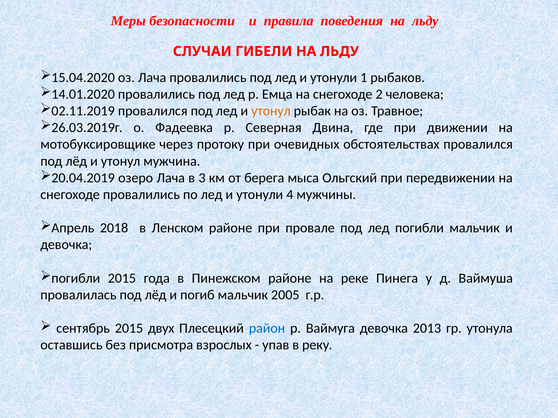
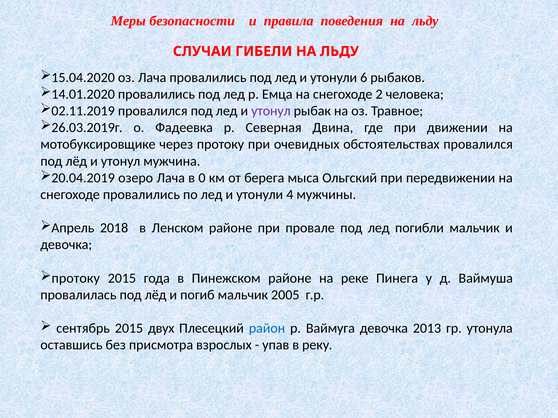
1: 1 -> 6 (364, 78)
утонул colour: orange -> purple (271, 111)
3: 3 -> 0 (202, 178)
погибли: погибли -> протоку (76, 278)
